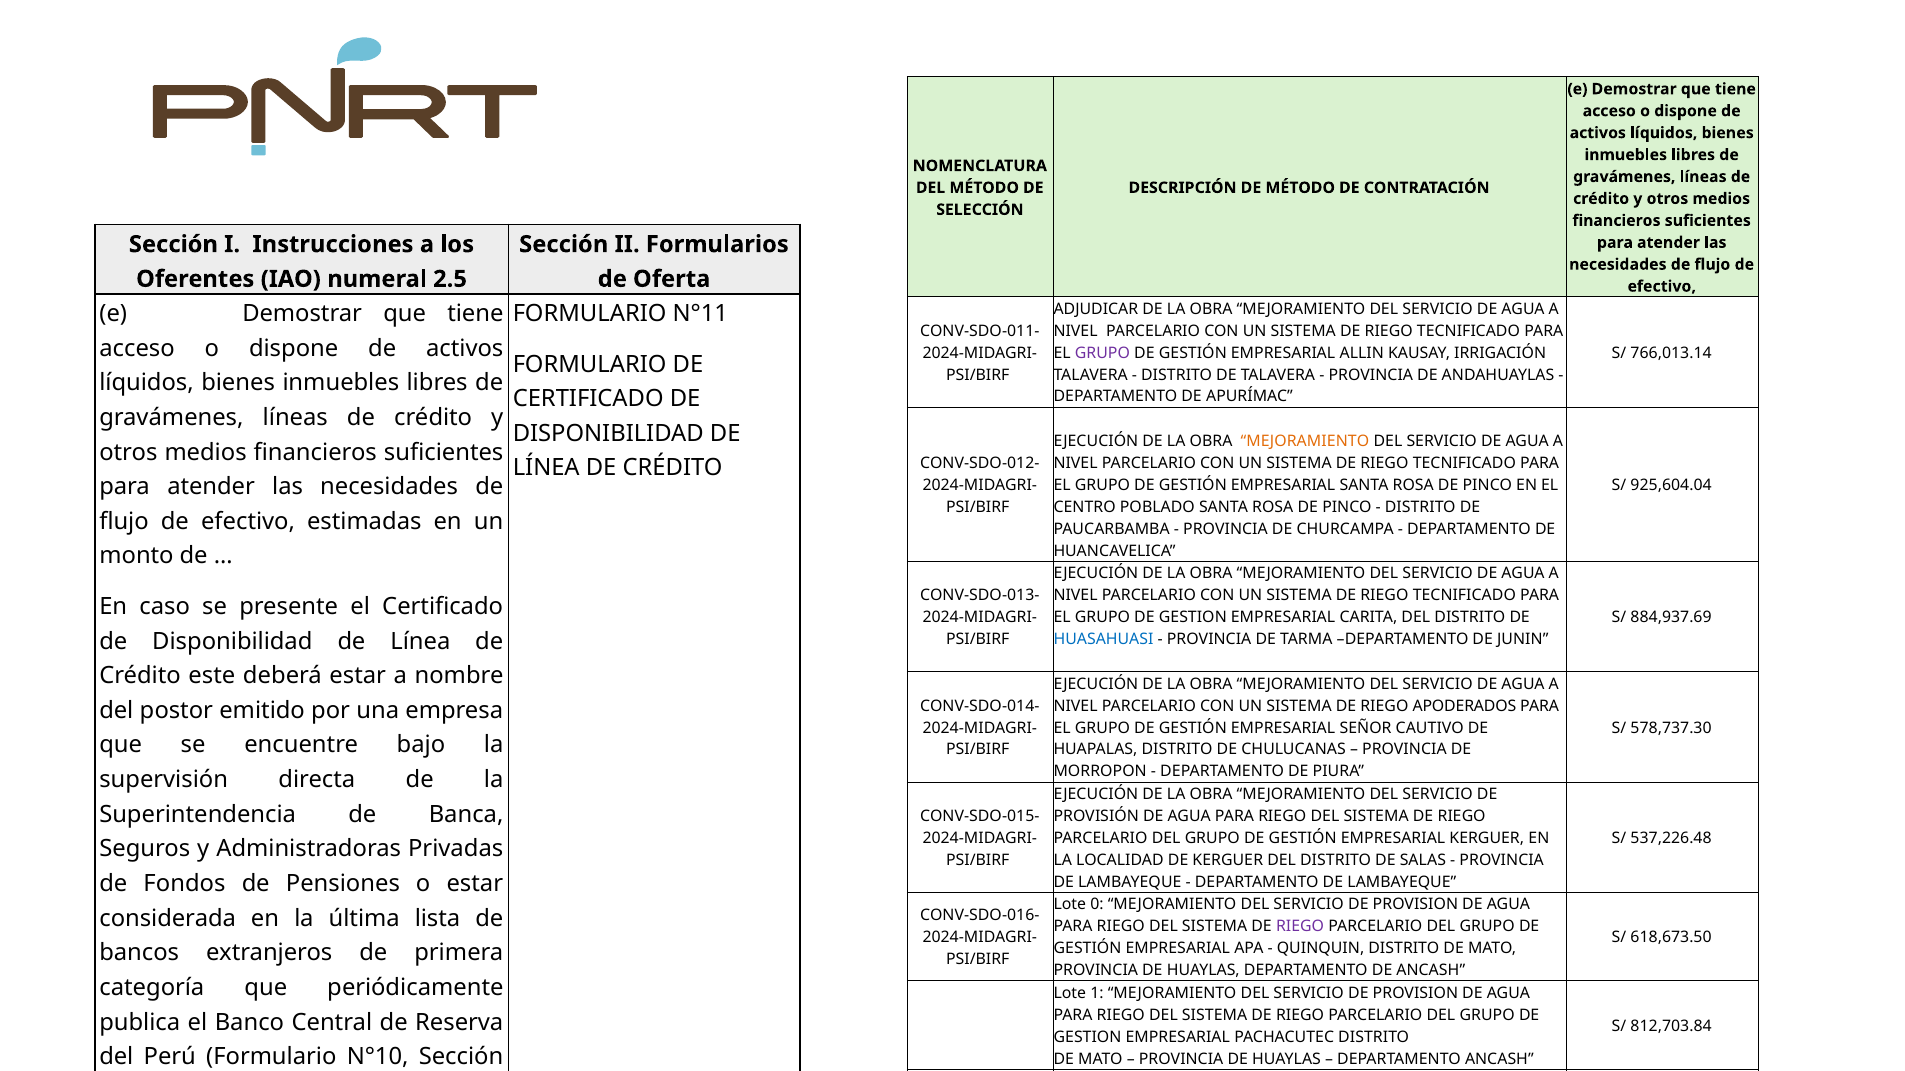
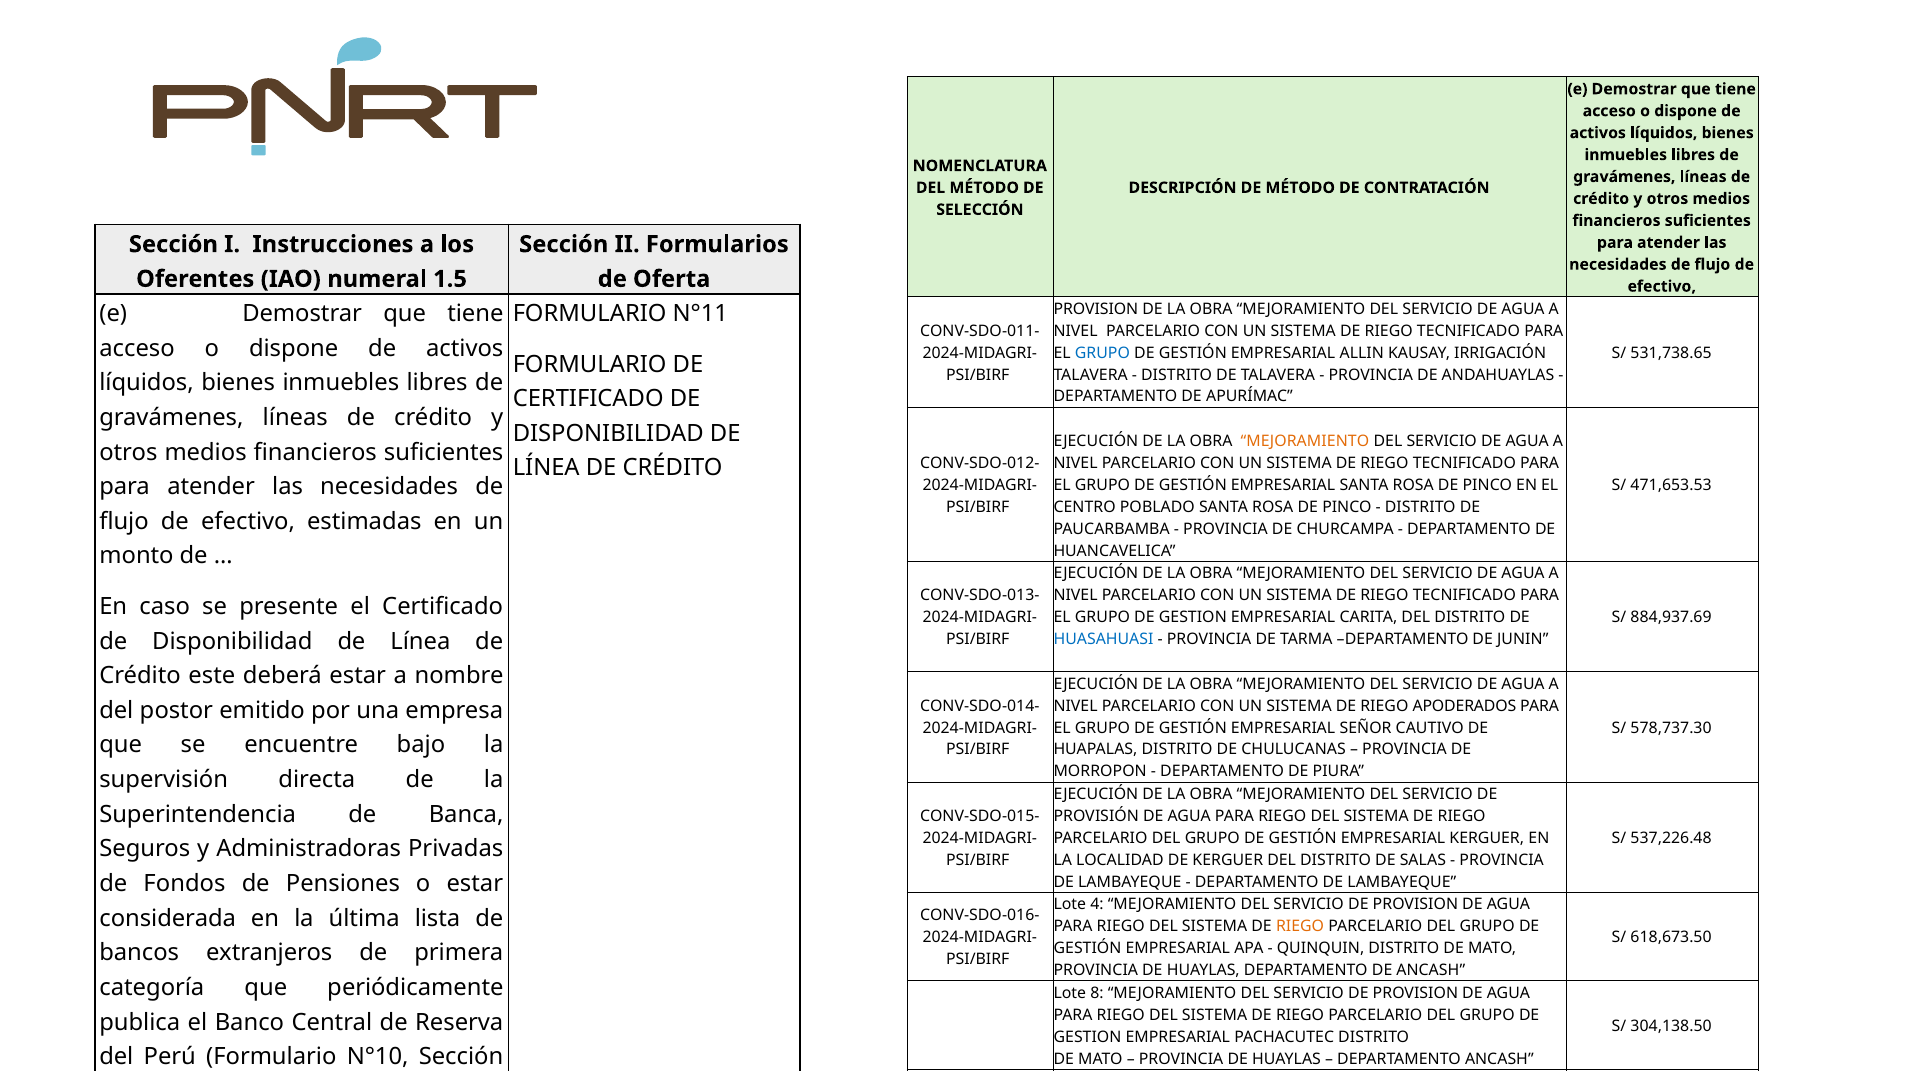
2.5: 2.5 -> 1.5 (450, 279)
ADJUDICAR: ADJUDICAR -> PROVISION (1096, 309)
GRUPO colour: purple -> blue (1102, 353)
766,013.14: 766,013.14 -> 531,738.65 (1671, 353)
925,604.04: 925,604.04 -> 471,653.53 (1671, 485)
0: 0 -> 4 (1097, 905)
RIEGO colour: purple -> orange (1300, 927)
1: 1 -> 8 (1097, 994)
812,703.84: 812,703.84 -> 304,138.50 (1671, 1027)
